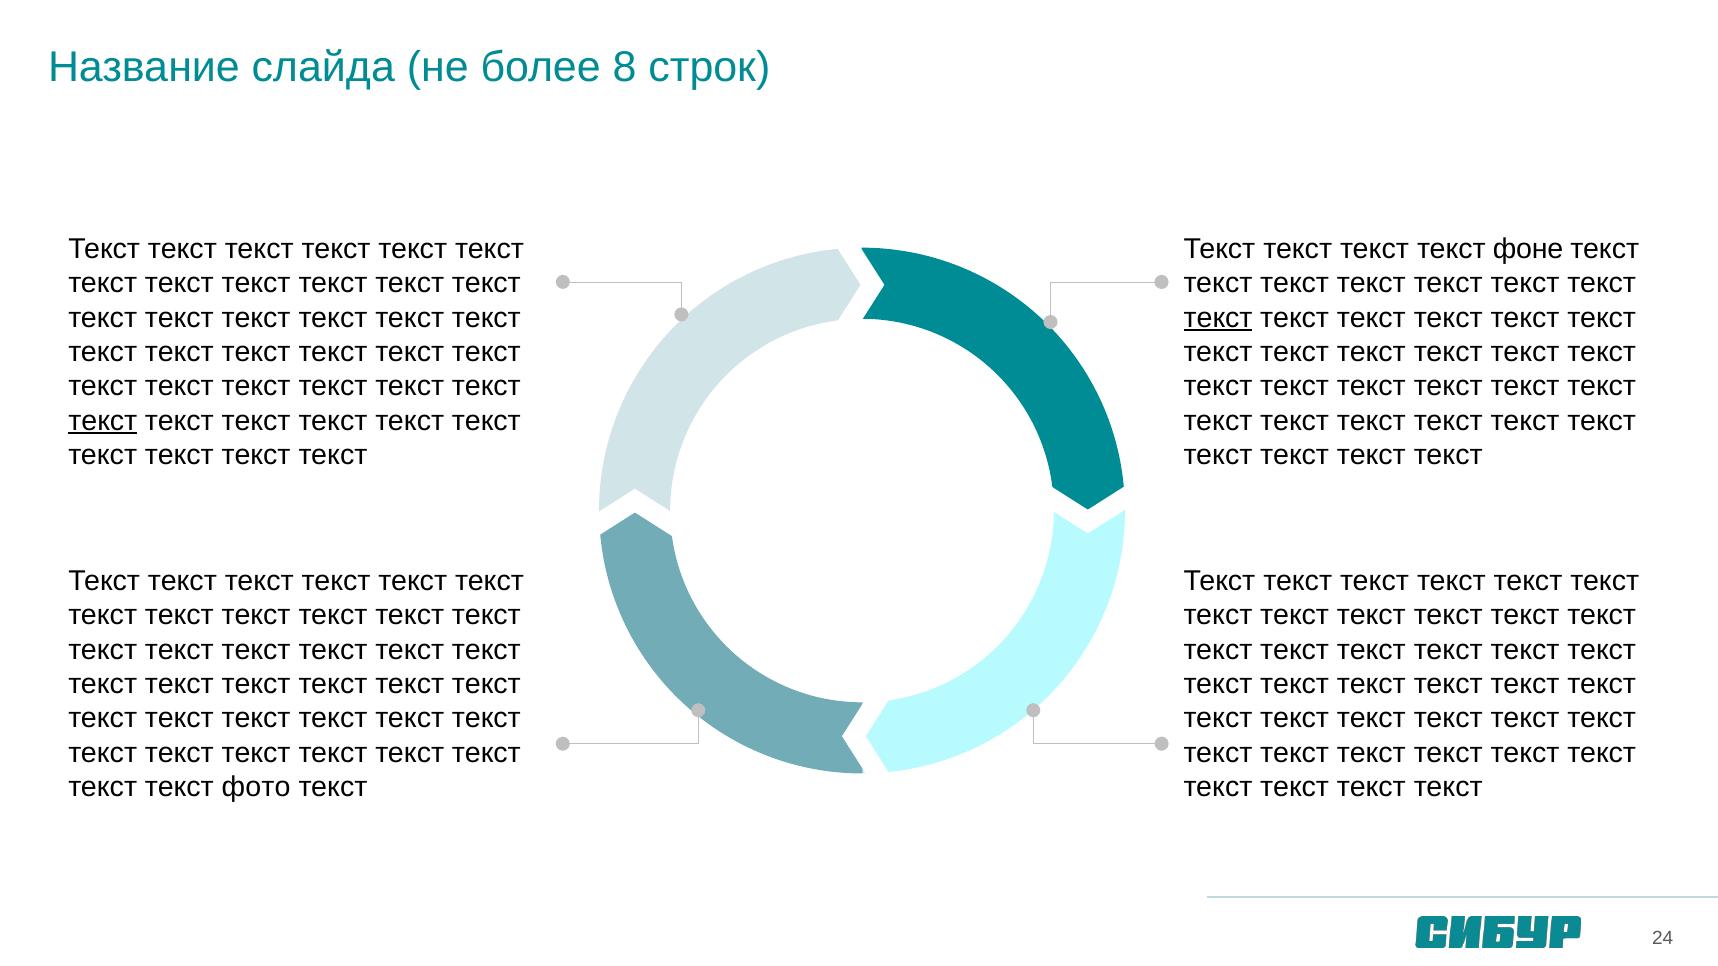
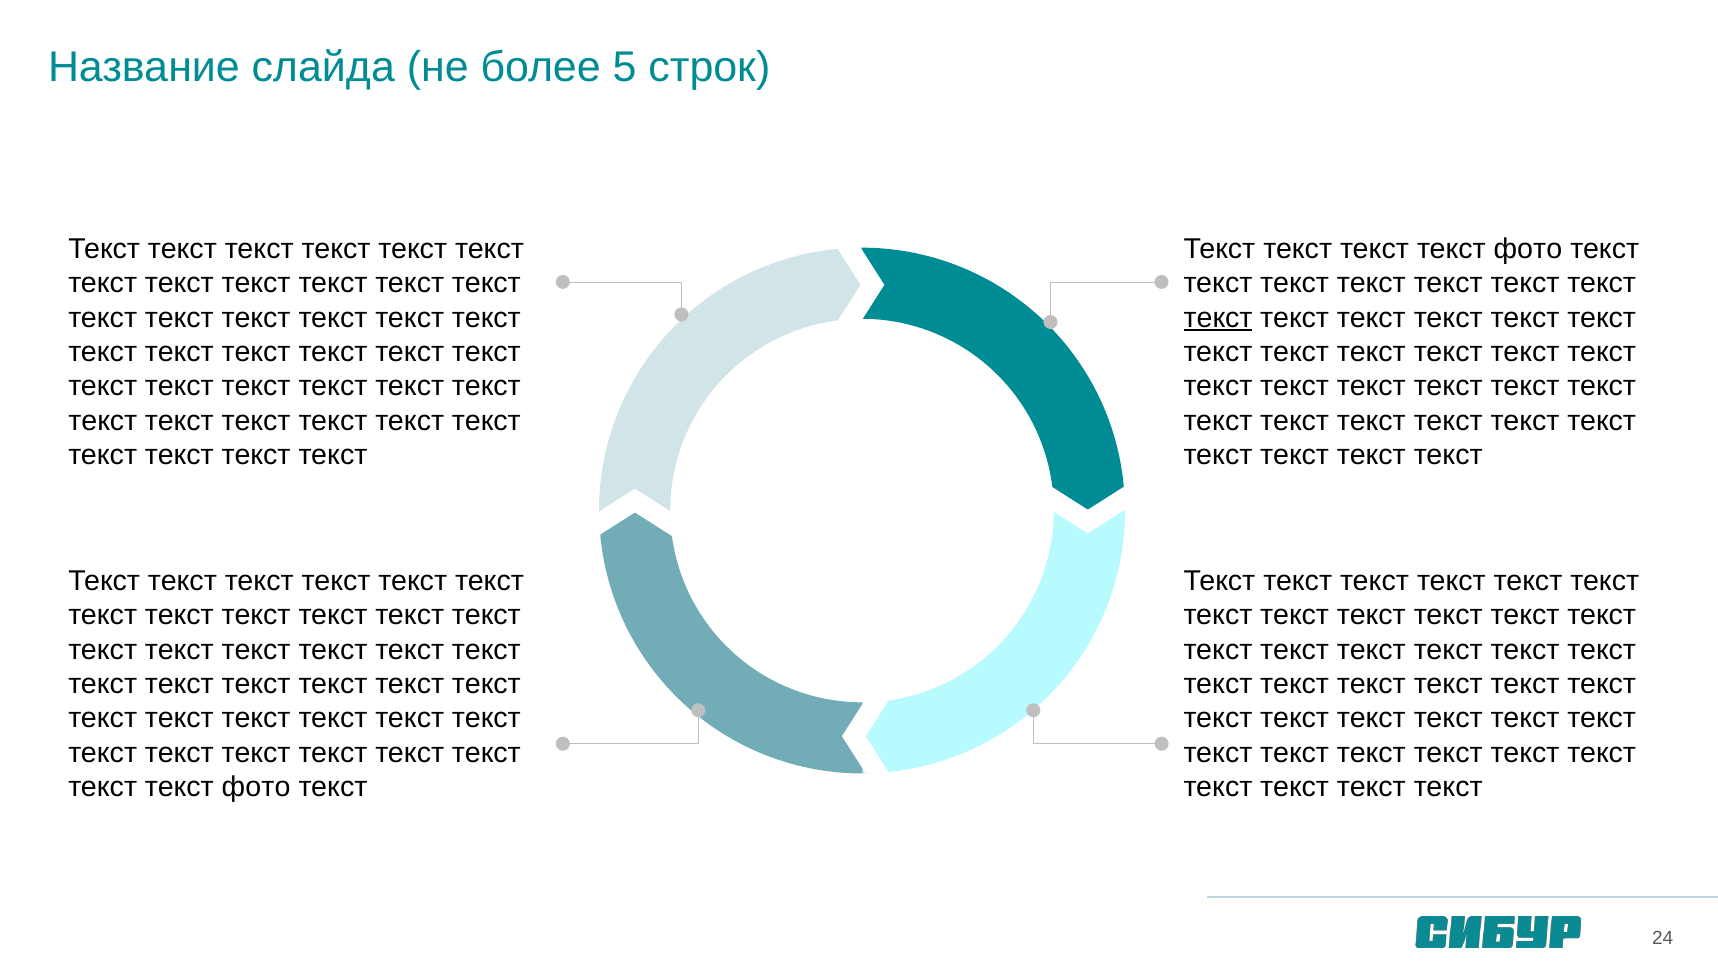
8: 8 -> 5 (625, 67)
фоне: фоне -> фото (1528, 249)
текст underline: present -> none (103, 421)
